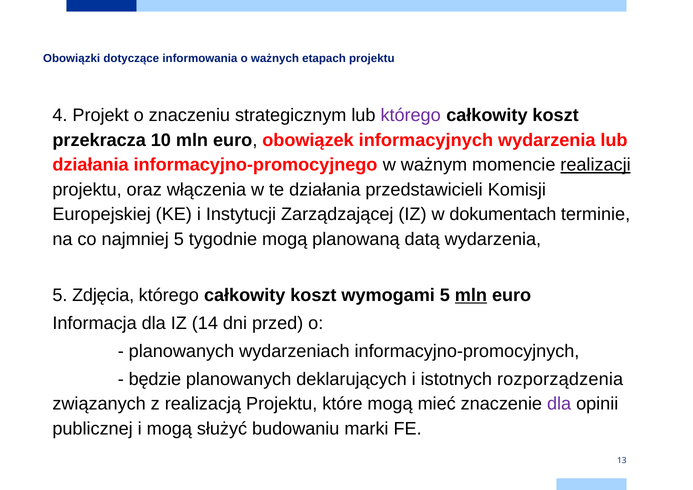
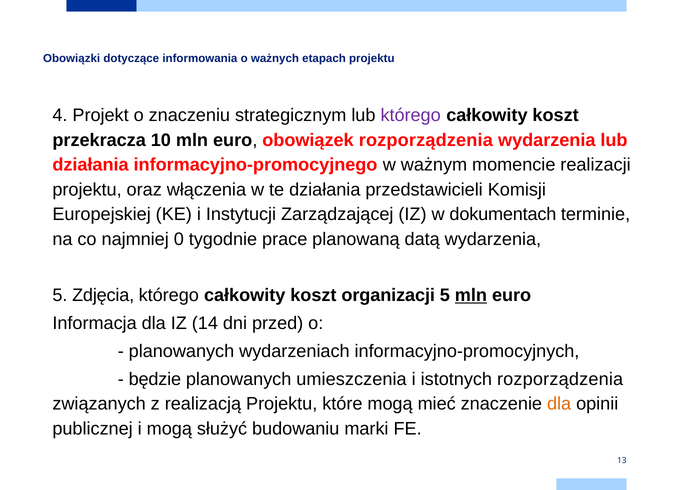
obowiązek informacyjnych: informacyjnych -> rozporządzenia (426, 140)
realizacji underline: present -> none (596, 165)
najmniej 5: 5 -> 0 (179, 239)
tygodnie mogą: mogą -> prace (285, 239)
wymogami: wymogami -> organizacji (388, 295)
deklarujących: deklarujących -> umieszczenia (351, 379)
dla colour: purple -> orange (559, 404)
